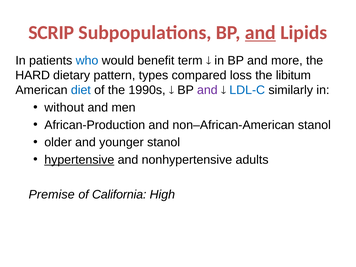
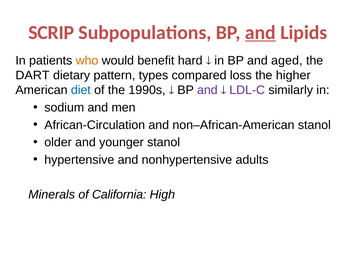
who colour: blue -> orange (87, 60)
term: term -> hard (190, 60)
more: more -> aged (287, 60)
HARD: HARD -> DART (32, 75)
libitum: libitum -> higher (293, 75)
LDL-C colour: blue -> purple (247, 90)
without: without -> sodium (64, 108)
African-Production: African-Production -> African-Circulation (95, 125)
hypertensive underline: present -> none (79, 160)
Premise: Premise -> Minerals (52, 195)
